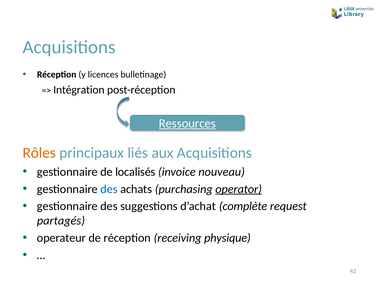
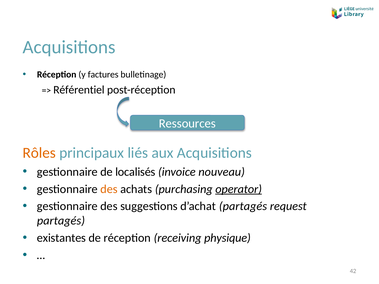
licences: licences -> factures (103, 75)
Intégration: Intégration -> Référentiel (79, 90)
Ressources underline: present -> none (187, 124)
des colour: blue -> orange (109, 189)
d’achat complète: complète -> partagés (243, 206)
operateur: operateur -> existantes (61, 238)
